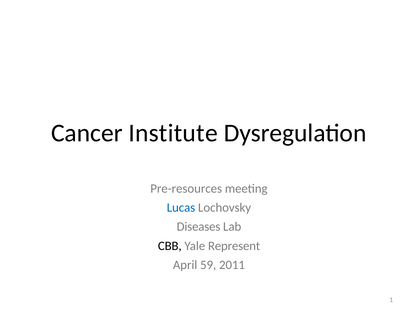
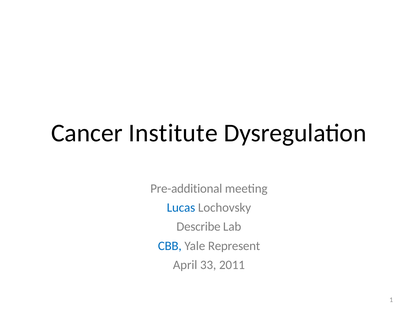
Pre-resources: Pre-resources -> Pre-additional (186, 188)
Diseases: Diseases -> Describe (199, 226)
CBB colour: black -> blue (170, 245)
59: 59 -> 33 (208, 264)
